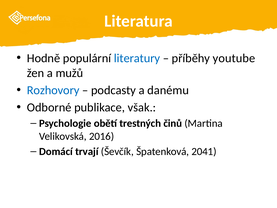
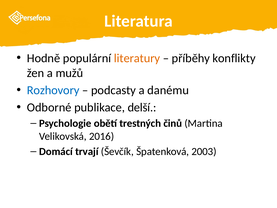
literatury colour: blue -> orange (137, 58)
youtube: youtube -> konflikty (234, 58)
však: však -> delší (142, 107)
2041: 2041 -> 2003 (204, 151)
